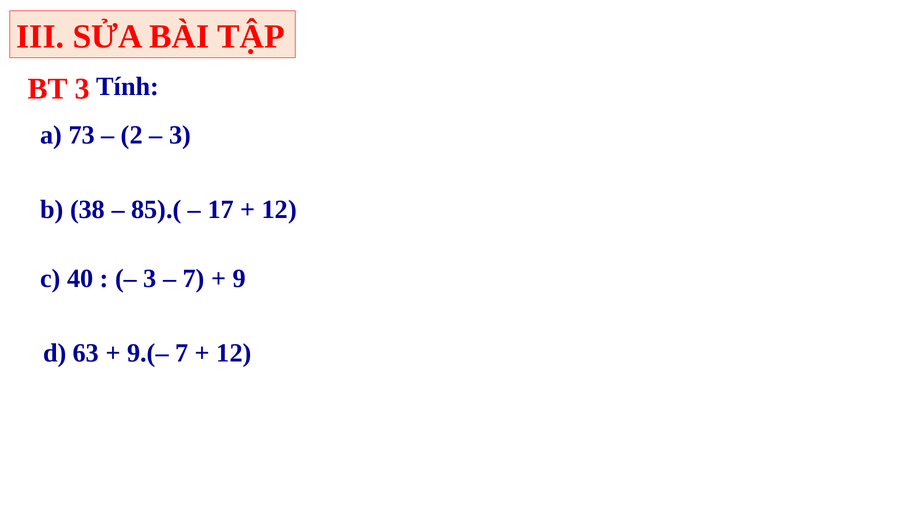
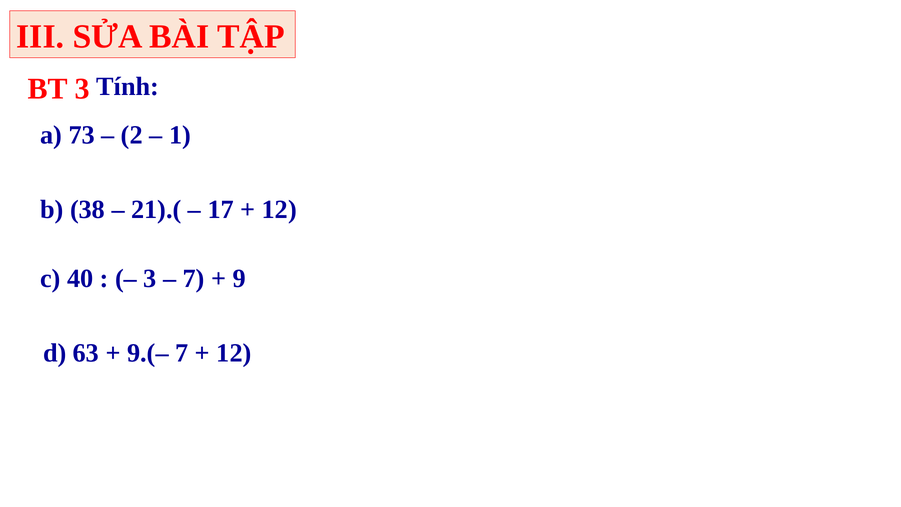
3: 3 -> 1 (180, 135)
85).(: 85).( -> 21).( (156, 210)
